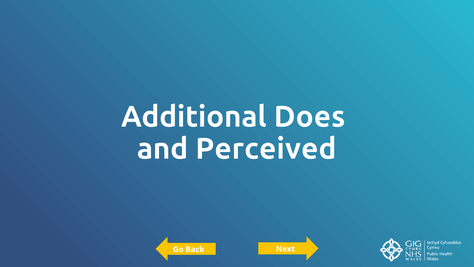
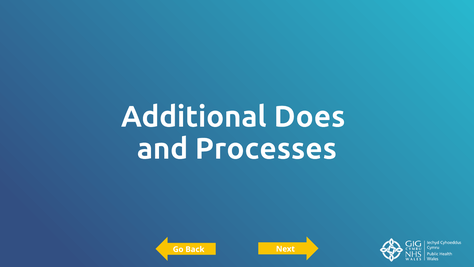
Perceived: Perceived -> Processes (266, 149)
